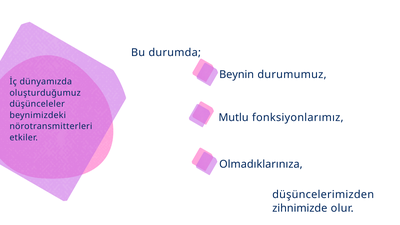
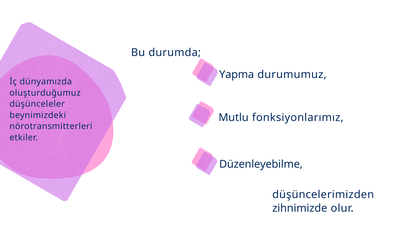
Beynin: Beynin -> Yapma (237, 75)
Olmadıklarınıza: Olmadıklarınıza -> Düzenleyebilme (261, 164)
